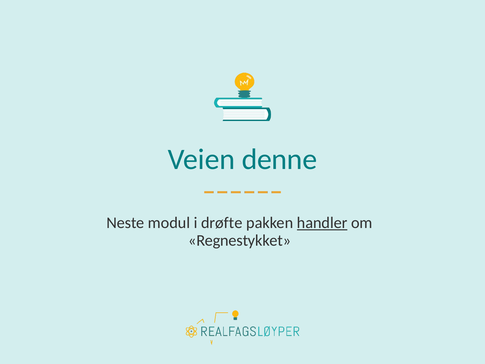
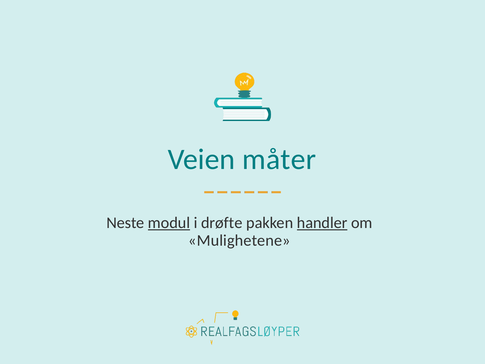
denne: denne -> måter (279, 159)
modul underline: none -> present (169, 223)
Regnestykket: Regnestykket -> Mulighetene (239, 240)
